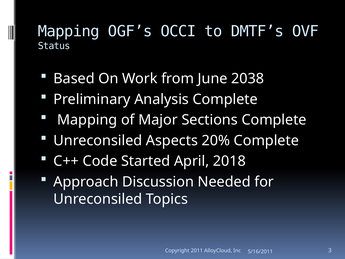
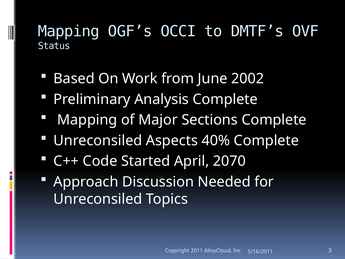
2038: 2038 -> 2002 (248, 79)
20%: 20% -> 40% (216, 140)
2018: 2018 -> 2070 (229, 161)
